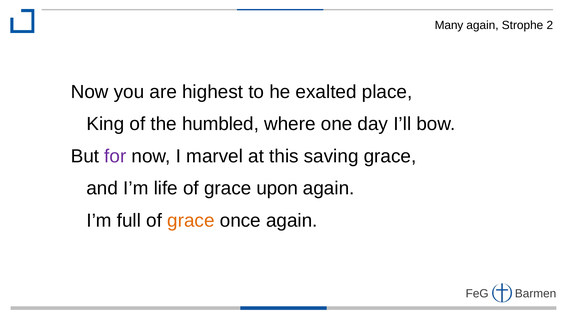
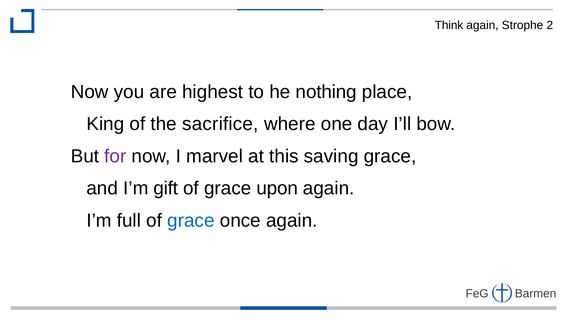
Many: Many -> Think (449, 25)
exalted: exalted -> nothing (326, 92)
humbled: humbled -> sacrifice (220, 124)
life: life -> gift (166, 188)
grace colour: orange -> blue (191, 220)
